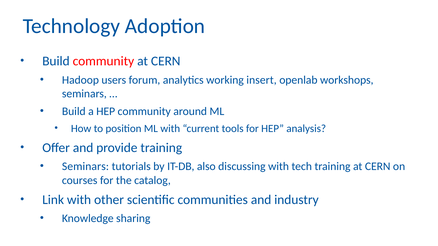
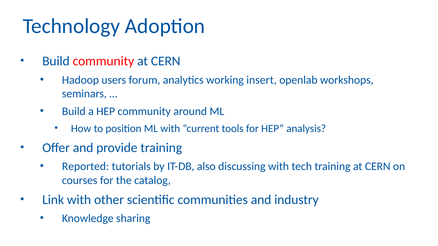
Seminars: Seminars -> Reported (86, 167)
